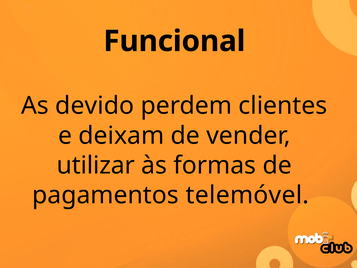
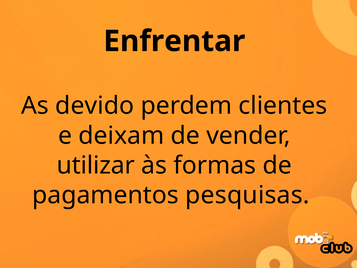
Funcional: Funcional -> Enfrentar (174, 41)
telemóvel: telemóvel -> pesquisas (247, 195)
